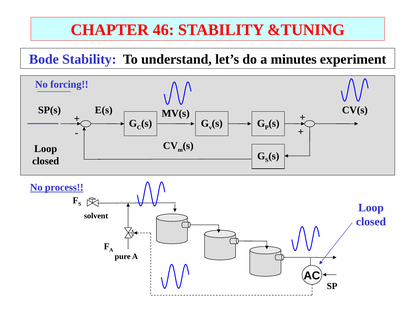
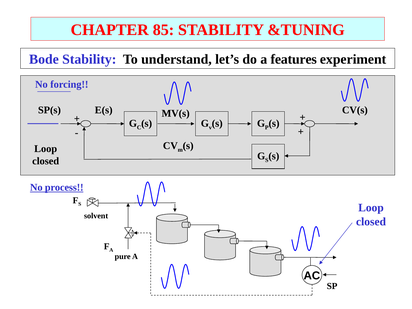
46: 46 -> 85 (163, 30)
minutes: minutes -> features (294, 59)
